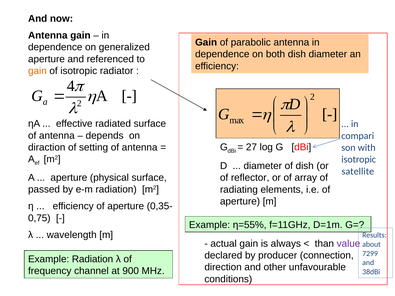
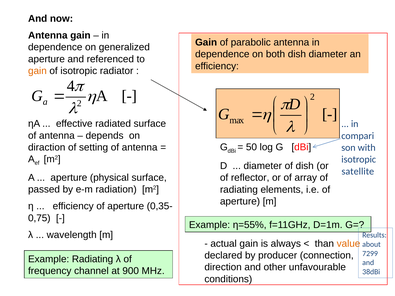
27: 27 -> 50 (251, 147)
value colour: purple -> orange (348, 244)
Example Radiation: Radiation -> Radiating (93, 259)
